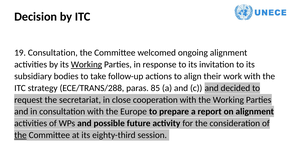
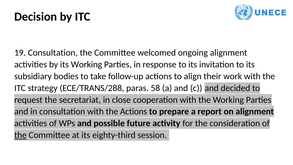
Working underline: present -> none (86, 64)
85: 85 -> 58 (155, 88)
the Europe: Europe -> Actions (134, 111)
